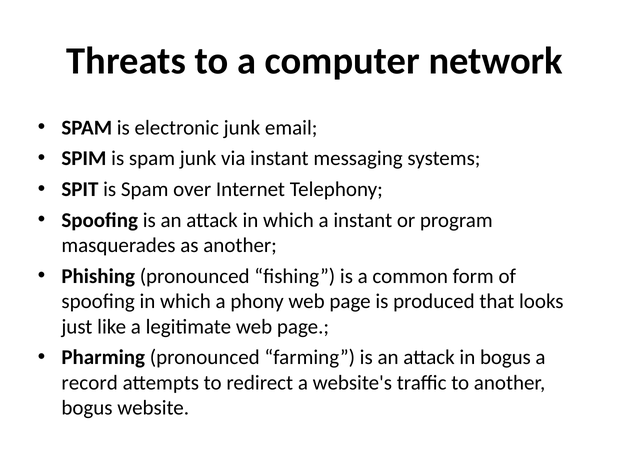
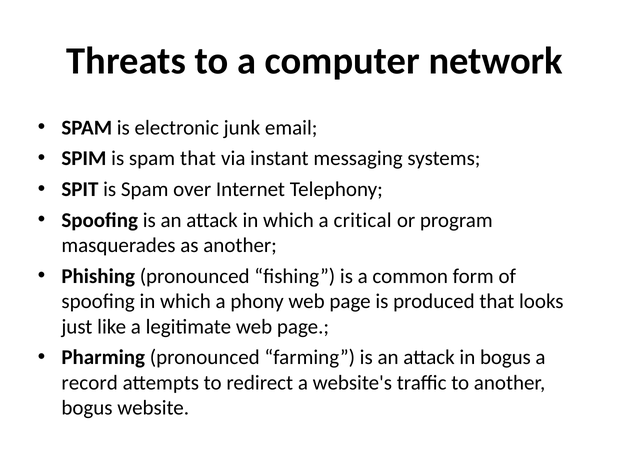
spam junk: junk -> that (198, 158)
a instant: instant -> critical (363, 220)
